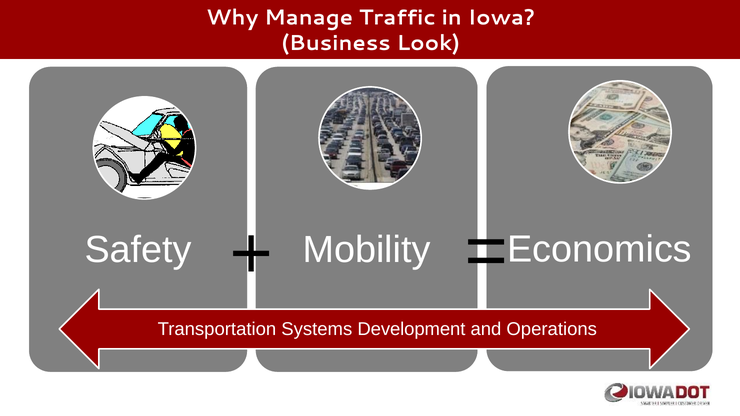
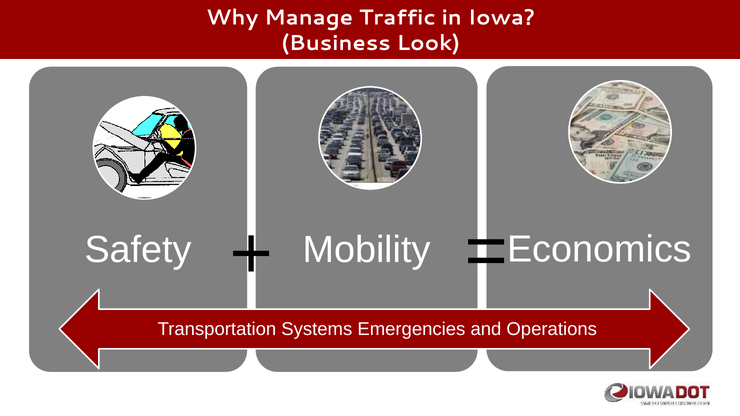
Development: Development -> Emergencies (411, 329)
